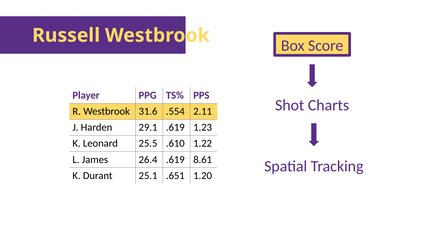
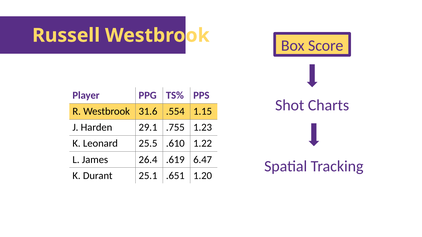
2.11: 2.11 -> 1.15 (203, 112)
29.1 .619: .619 -> .755 (175, 128)
8.61: 8.61 -> 6.47 (203, 160)
